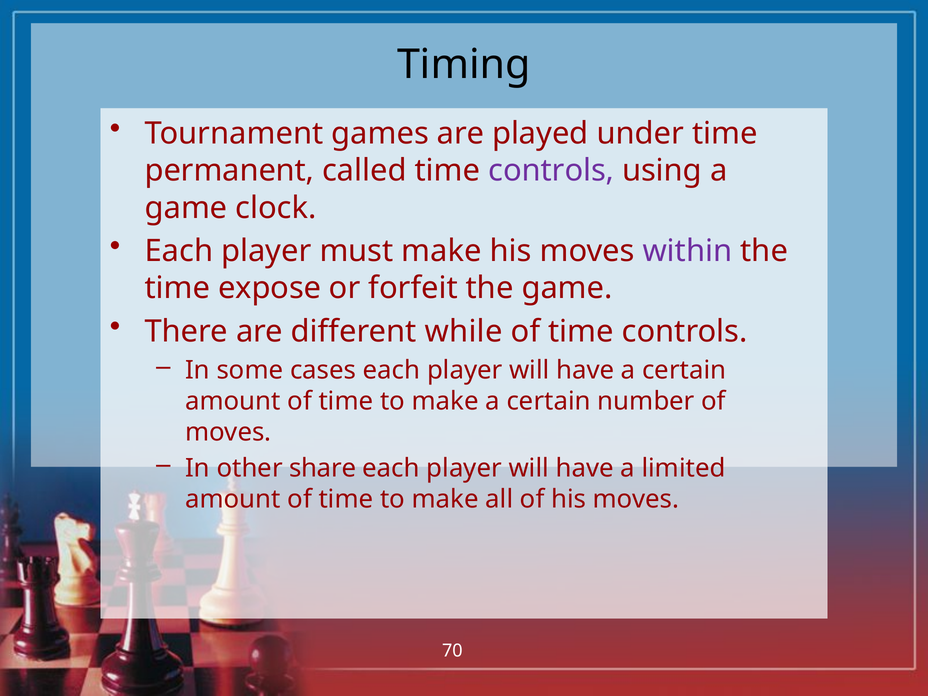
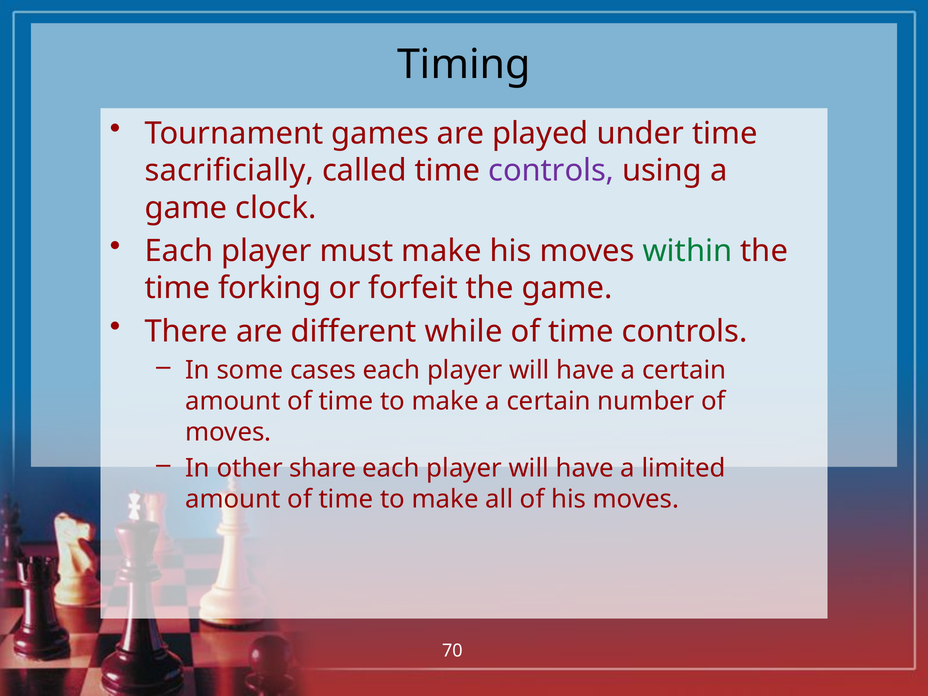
permanent: permanent -> sacrificially (229, 171)
within colour: purple -> green (688, 251)
expose: expose -> forking (270, 288)
